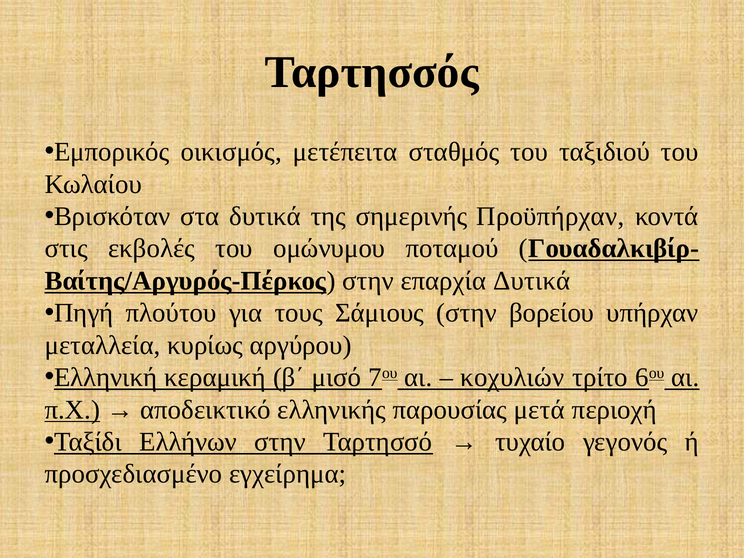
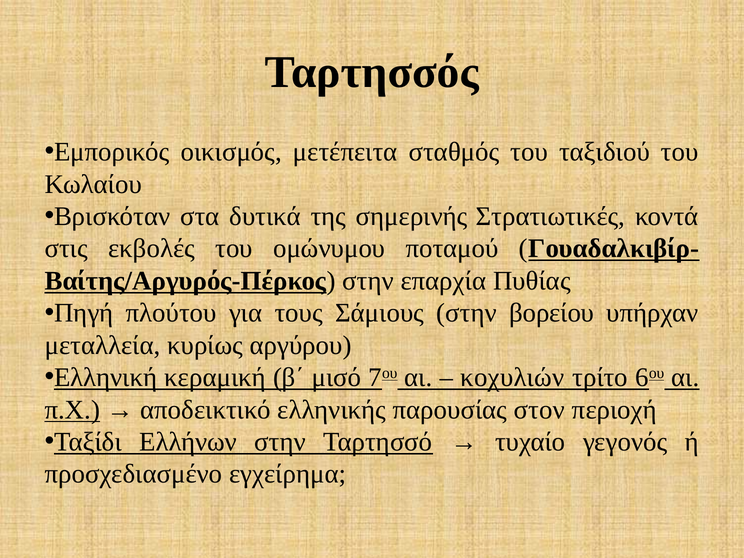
Προϋπήρχαν: Προϋπήρχαν -> Στρατιωτικές (550, 216)
επαρχία Δυτικά: Δυτικά -> Πυθίας (532, 281)
μετά: μετά -> στον (539, 410)
